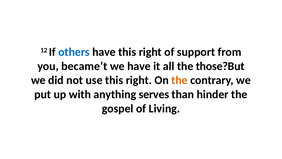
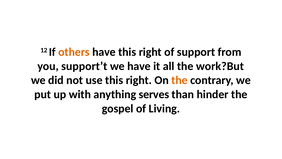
others colour: blue -> orange (74, 52)
became’t: became’t -> support’t (84, 66)
those?But: those?But -> work?But (220, 66)
